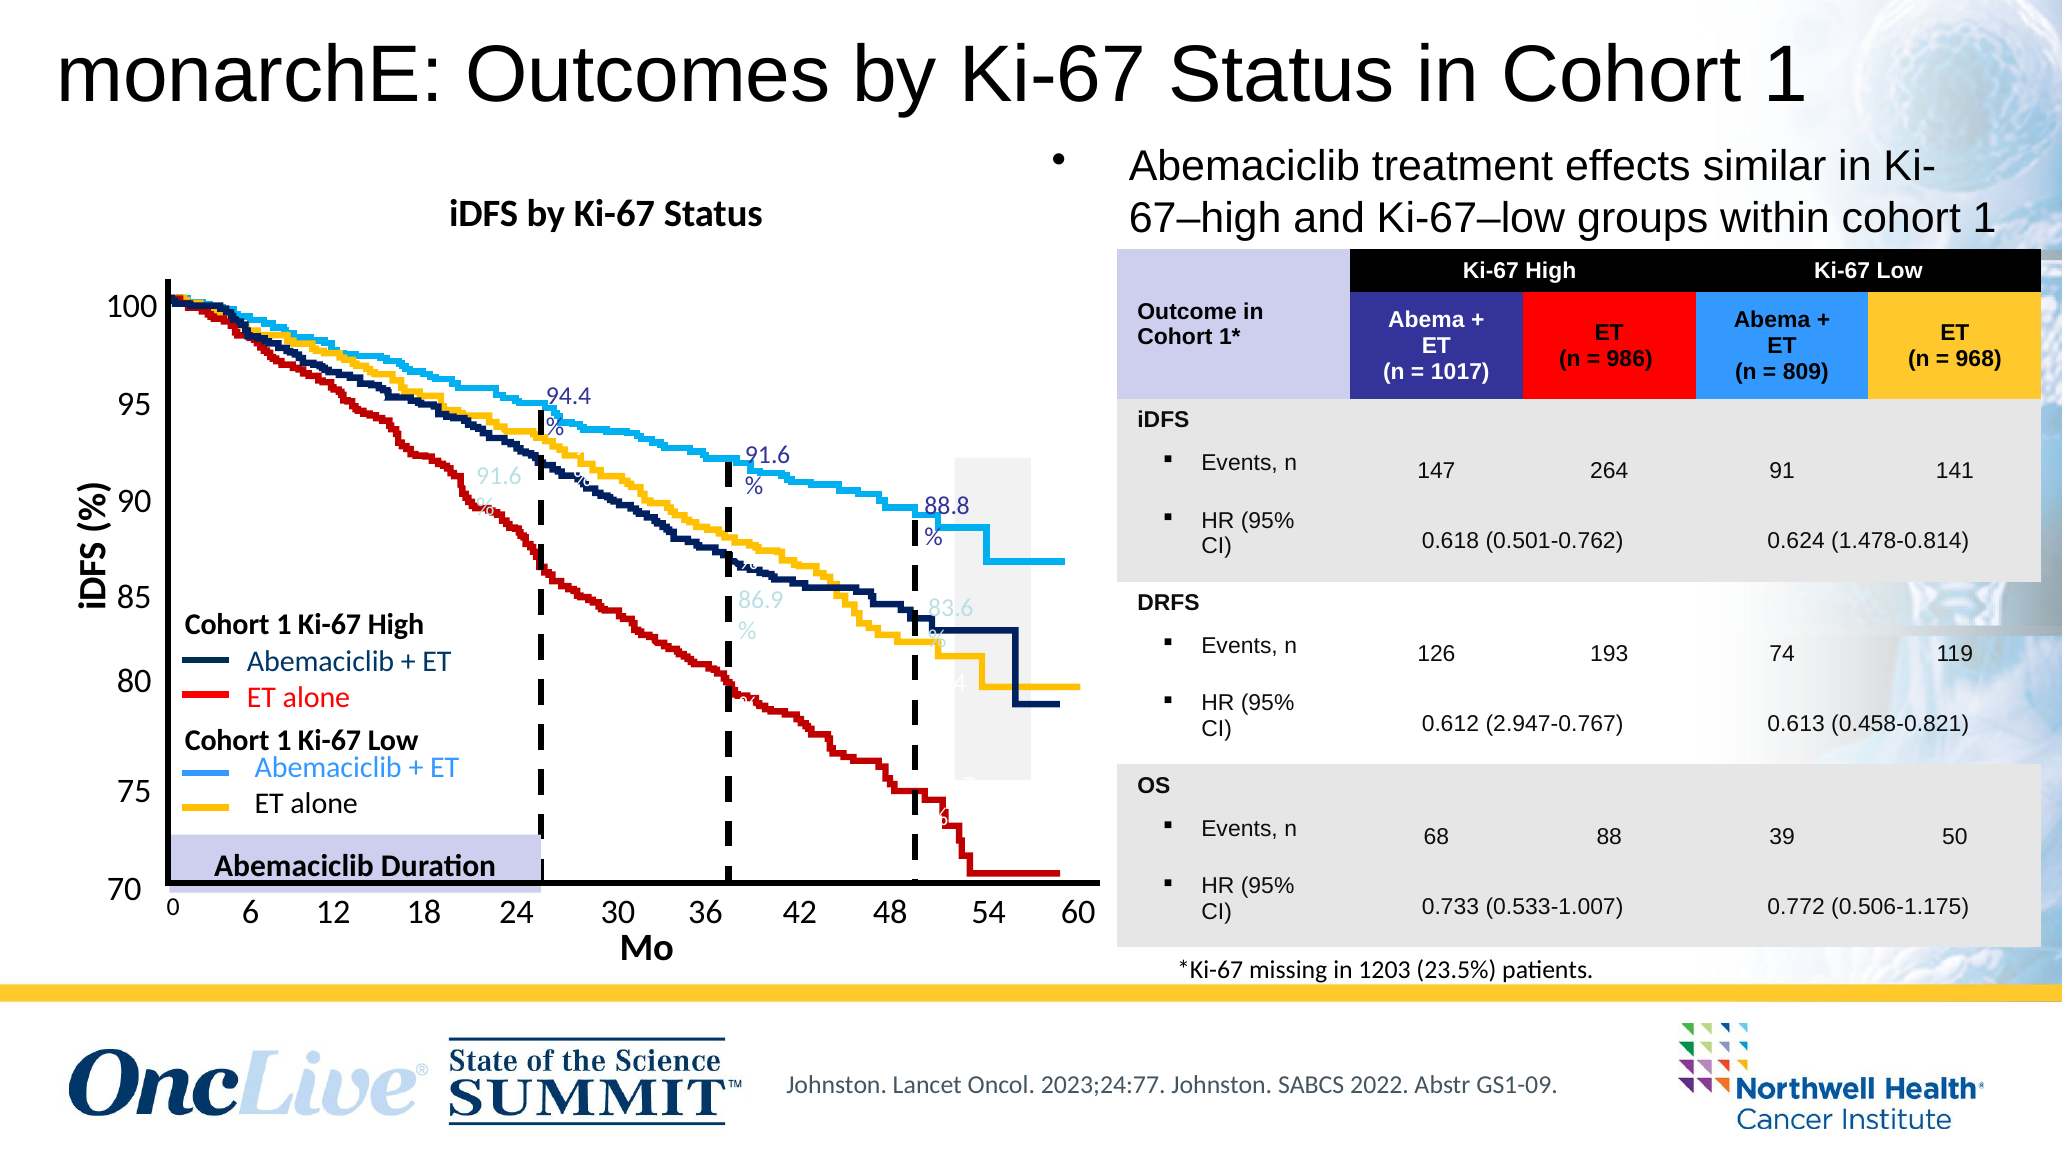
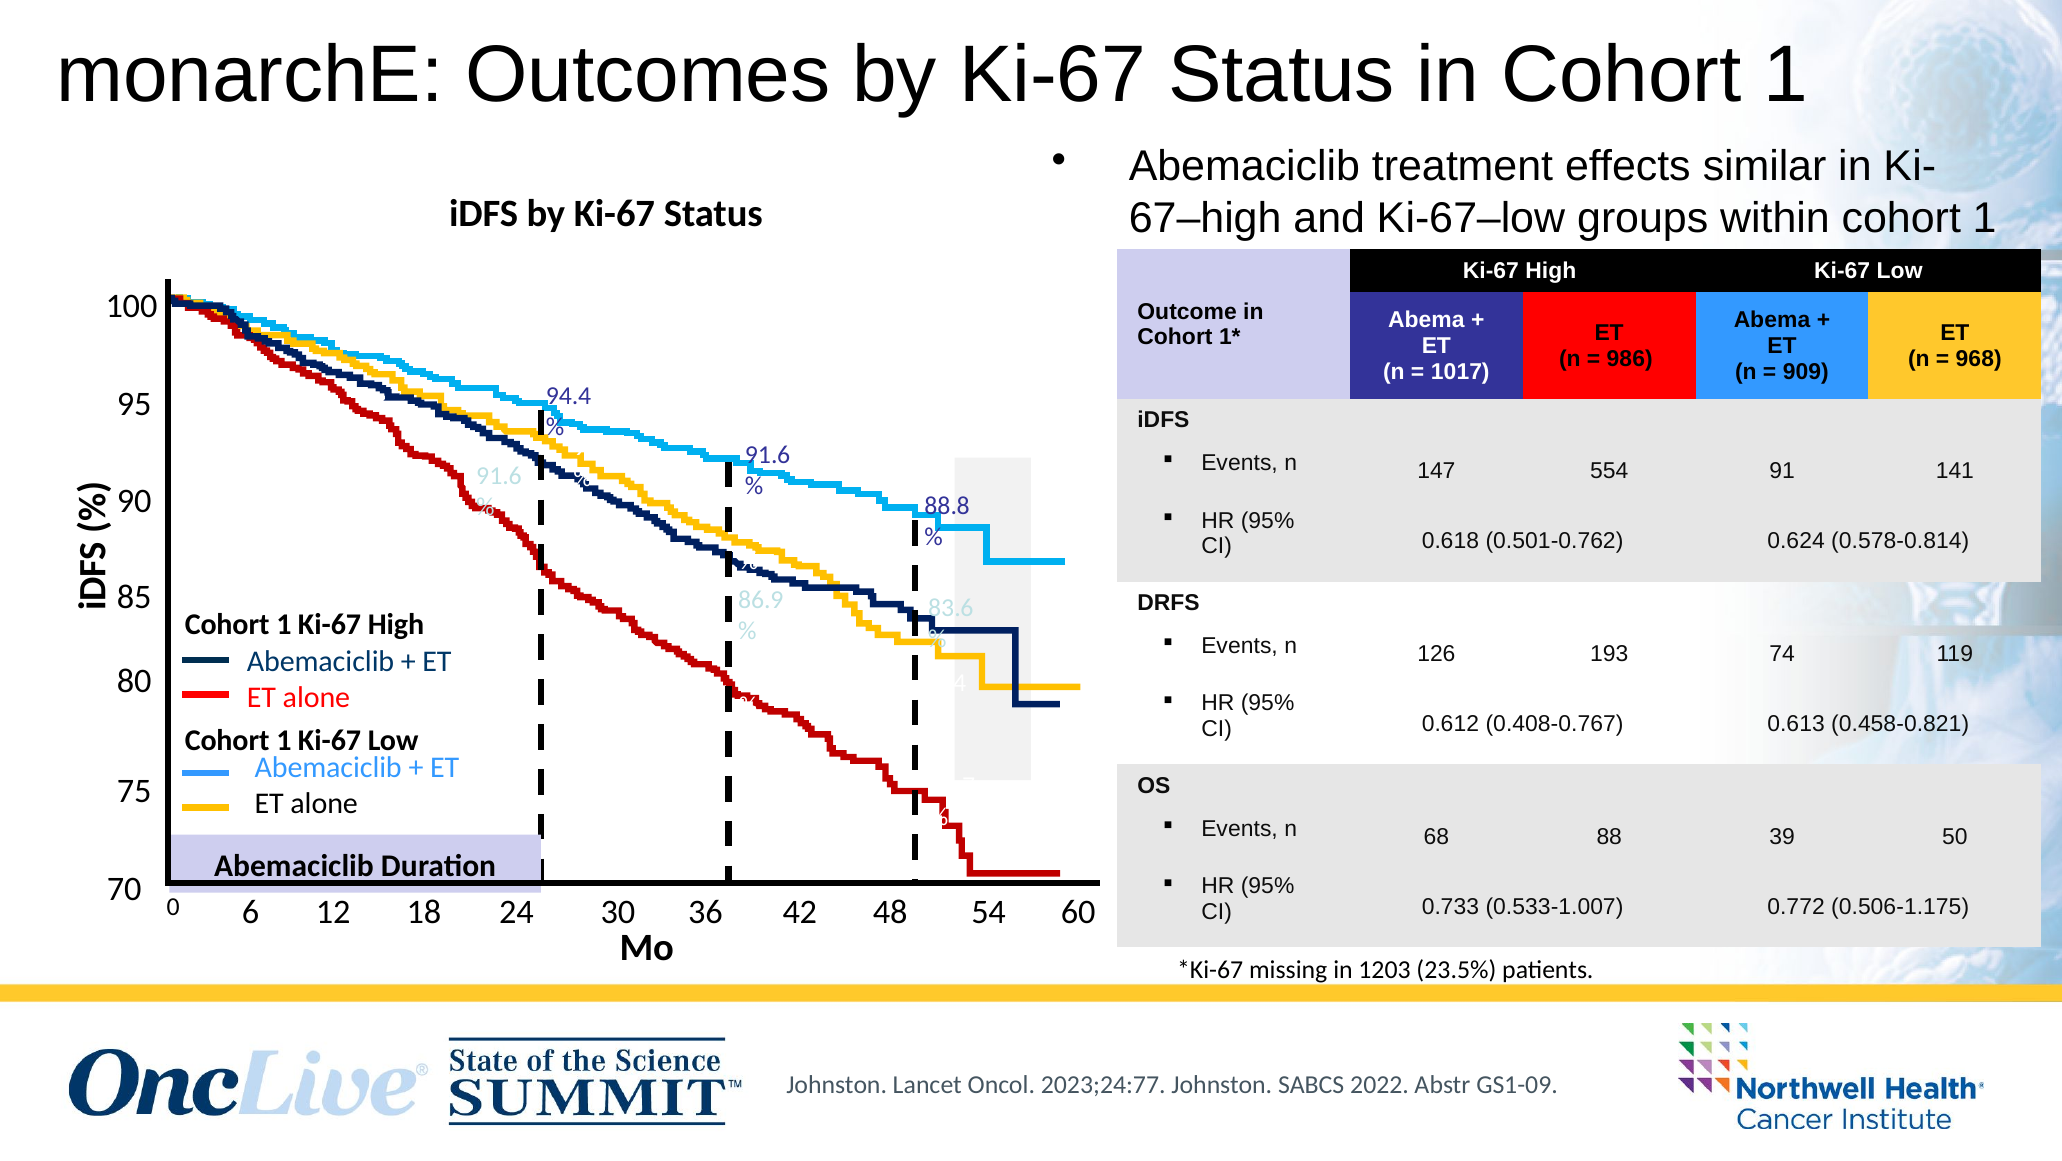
809: 809 -> 909 (1806, 372)
264: 264 -> 554 (1609, 471)
1.478-0.814: 1.478-0.814 -> 0.578-0.814 (1900, 541)
2.947-0.767: 2.947-0.767 -> 0.408-0.767 (1555, 724)
